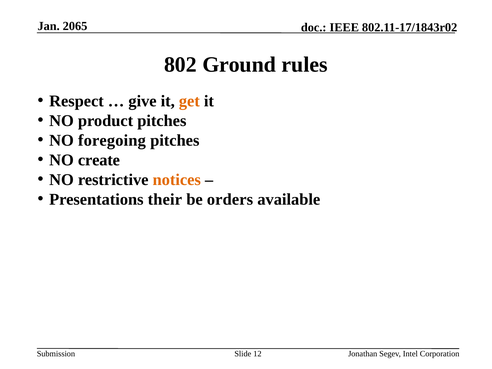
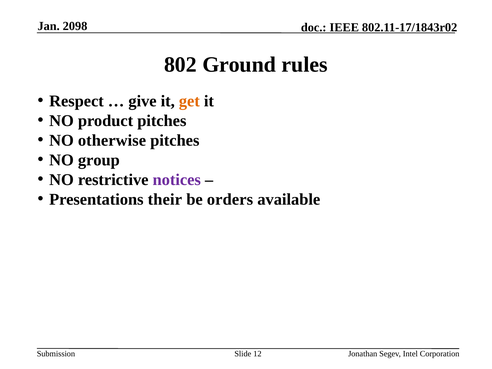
2065: 2065 -> 2098 (75, 26)
foregoing: foregoing -> otherwise (112, 140)
create: create -> group (99, 160)
notices colour: orange -> purple (177, 180)
